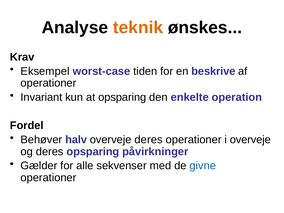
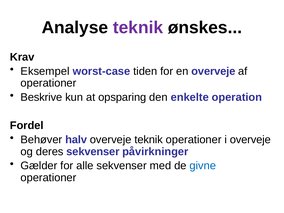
teknik colour: orange -> purple (138, 27)
en beskrive: beskrive -> overveje (213, 71)
Invariant: Invariant -> Beskrive (41, 97)
overveje deres: deres -> teknik (149, 140)
deres opsparing: opsparing -> sekvenser (93, 152)
